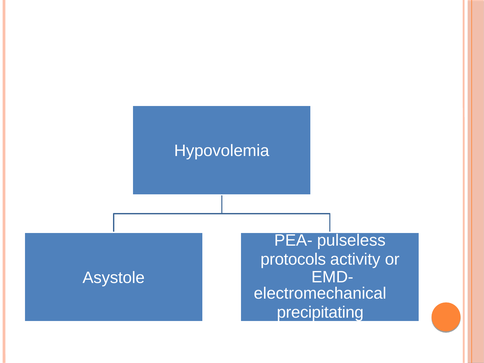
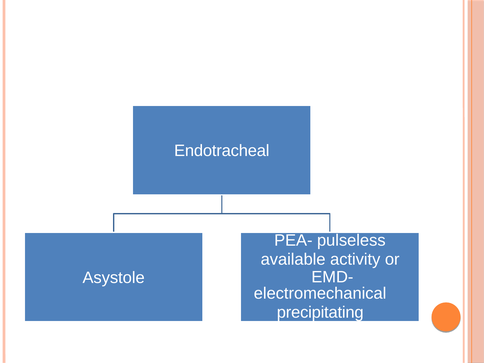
Hypovolemia: Hypovolemia -> Endotracheal (222, 151)
protocols: protocols -> available (293, 259)
